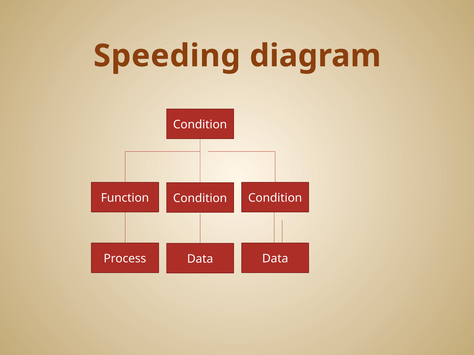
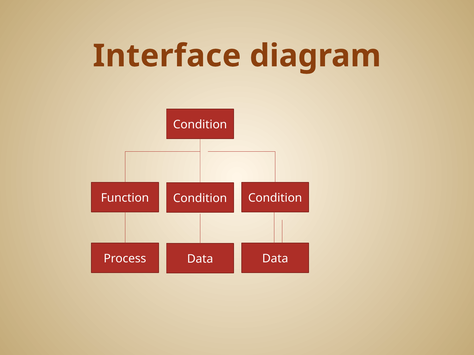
Speeding: Speeding -> Interface (167, 56)
